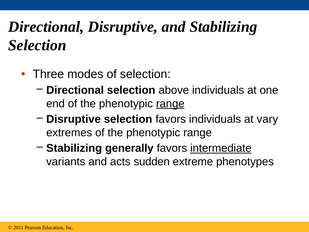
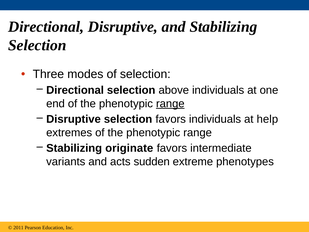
vary: vary -> help (267, 119)
generally: generally -> originate (129, 148)
intermediate underline: present -> none (221, 148)
